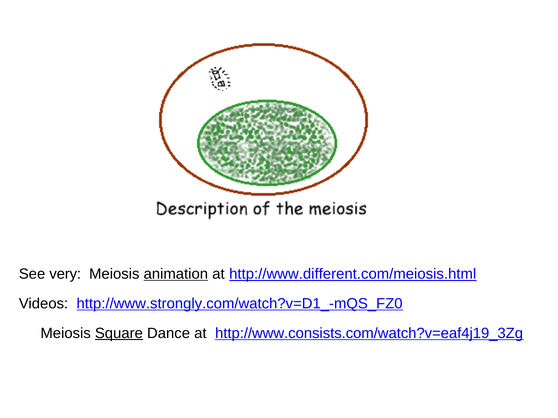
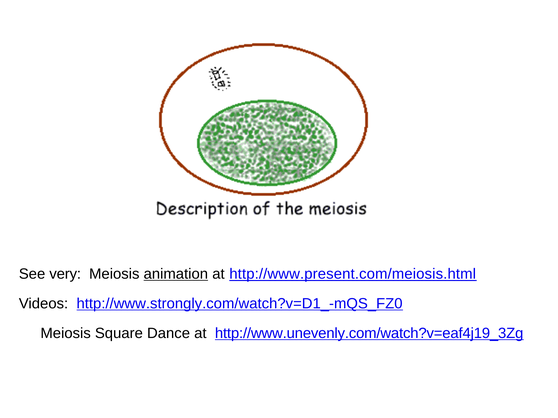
http://www.different.com/meiosis.html: http://www.different.com/meiosis.html -> http://www.present.com/meiosis.html (353, 274)
Square underline: present -> none (119, 334)
http://www.consists.com/watch?v=eaf4j19_3Zg: http://www.consists.com/watch?v=eaf4j19_3Zg -> http://www.unevenly.com/watch?v=eaf4j19_3Zg (369, 334)
